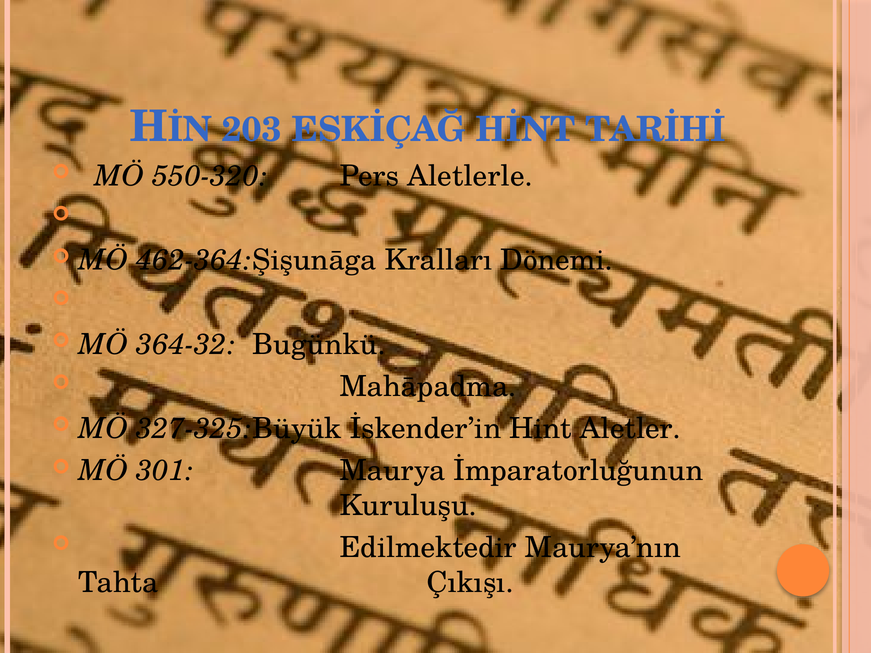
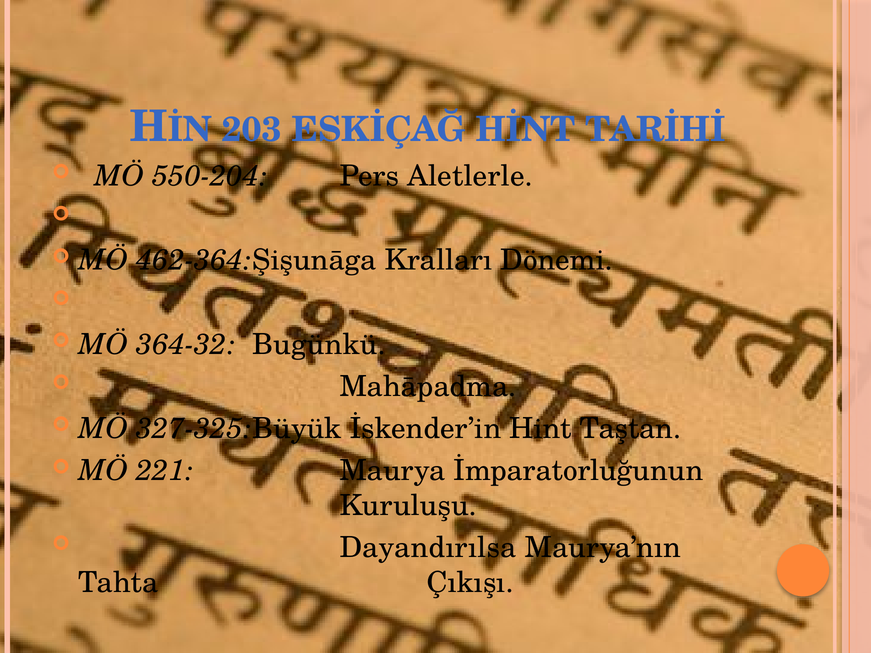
550-320: 550-320 -> 550-204 (210, 176)
Aletler: Aletler -> Taştan (630, 429)
301: 301 -> 221 (165, 471)
Edilmektedir: Edilmektedir -> Dayandırılsa (428, 548)
